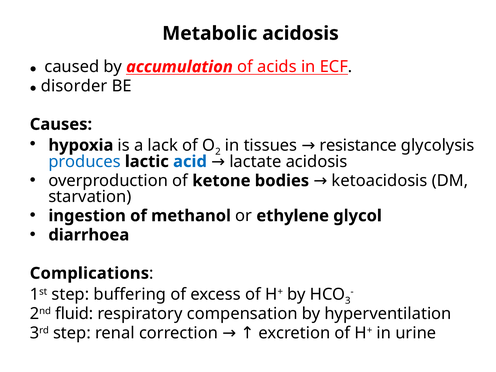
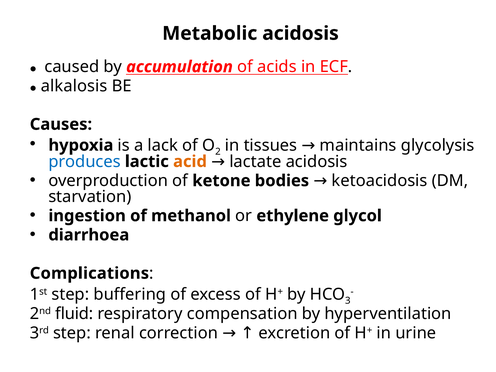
disorder: disorder -> alkalosis (74, 86)
resistance: resistance -> maintains (358, 145)
acid colour: blue -> orange (190, 162)
